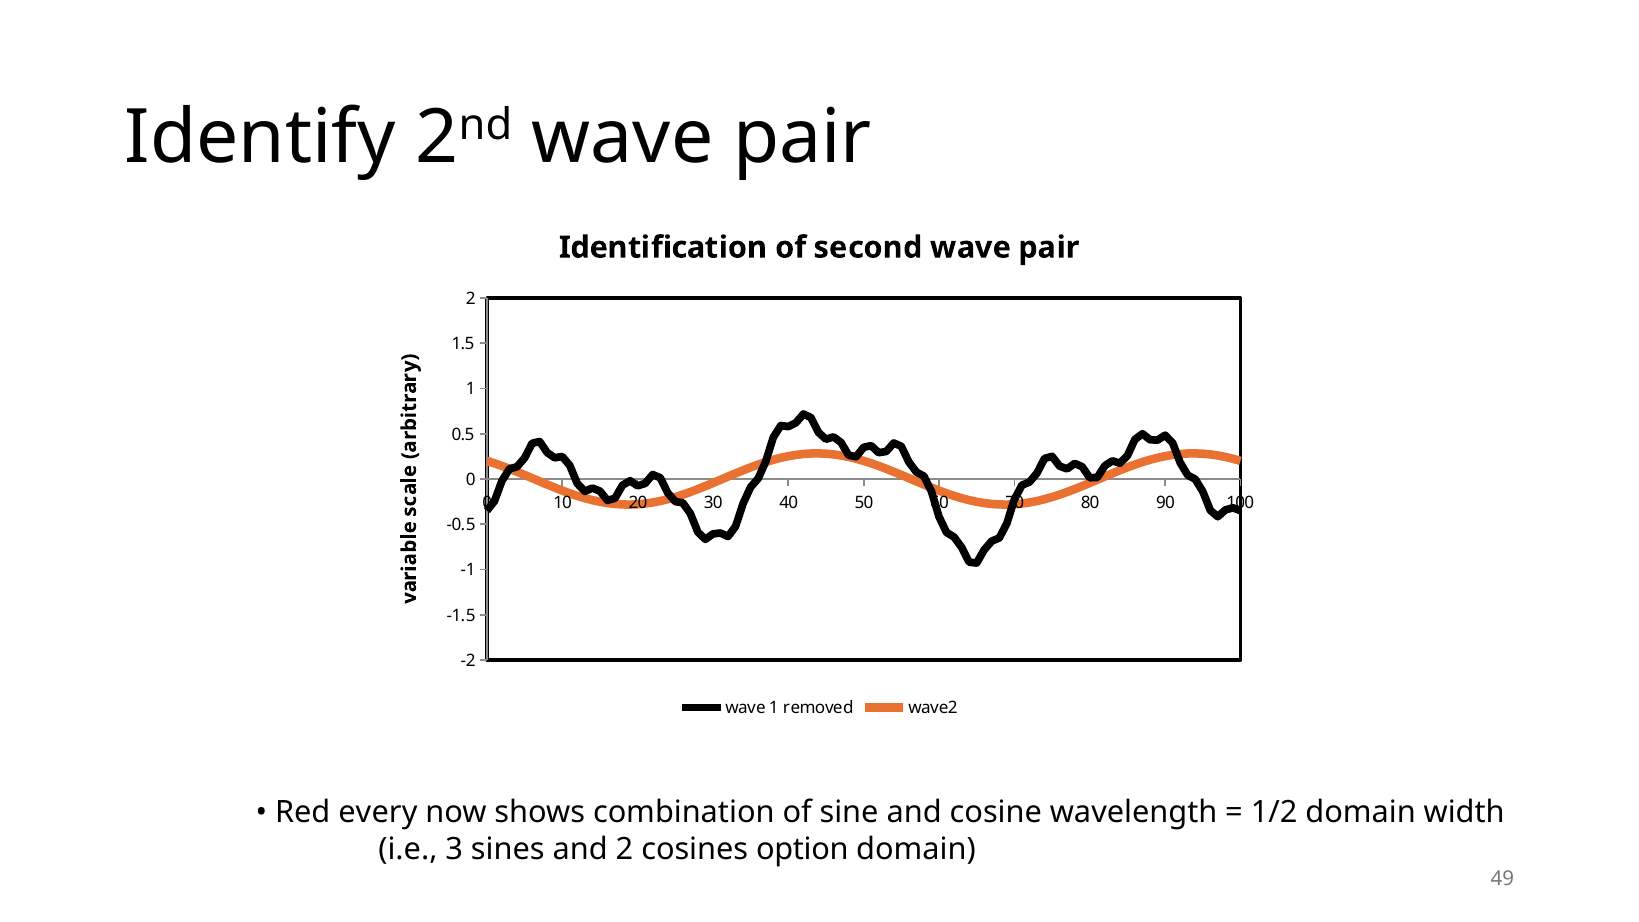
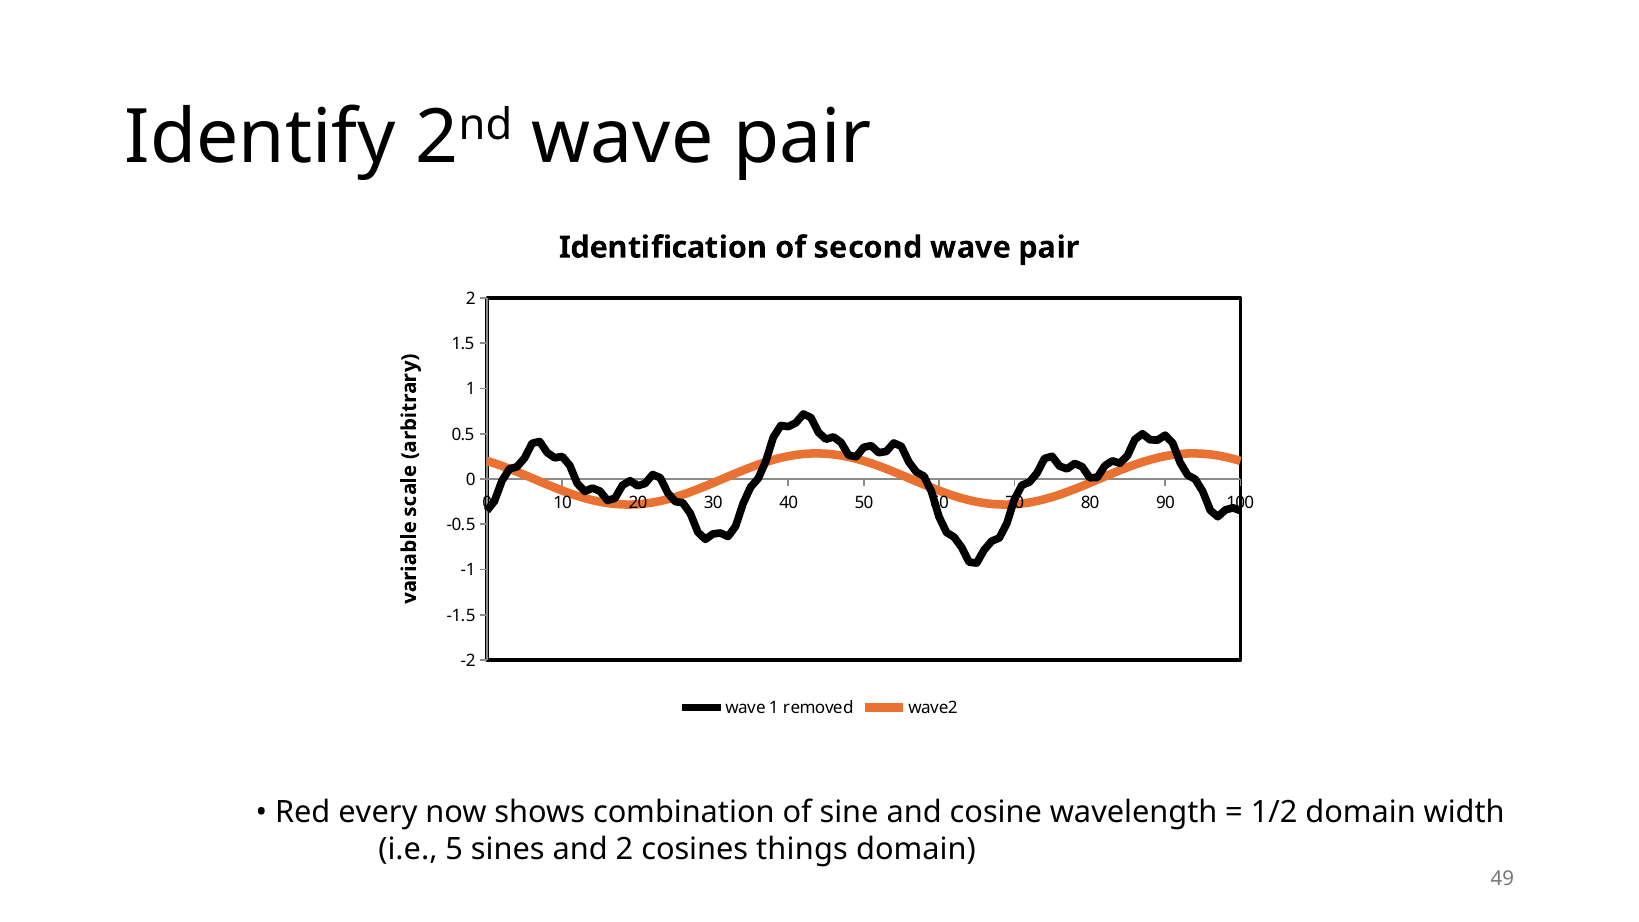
3: 3 -> 5 (454, 849)
option: option -> things (802, 849)
